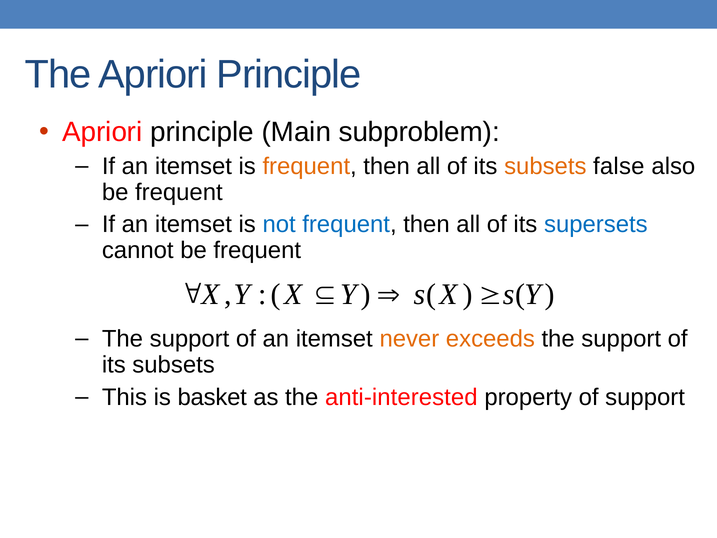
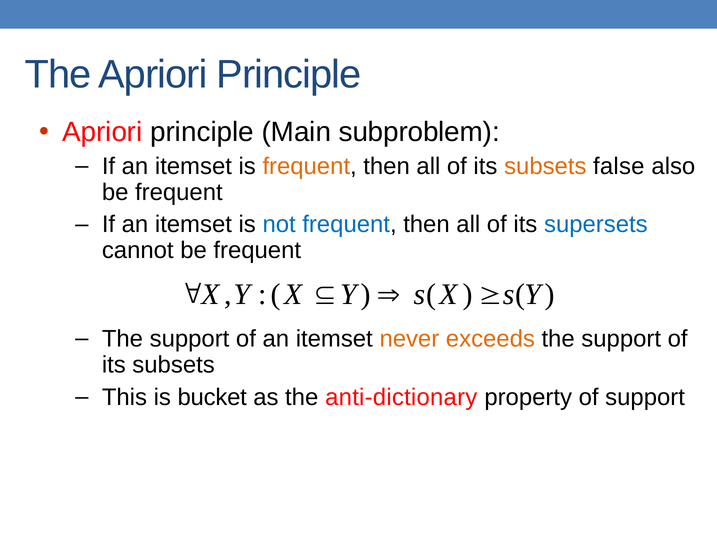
basket: basket -> bucket (212, 397)
anti-interested: anti-interested -> anti-dictionary (401, 397)
